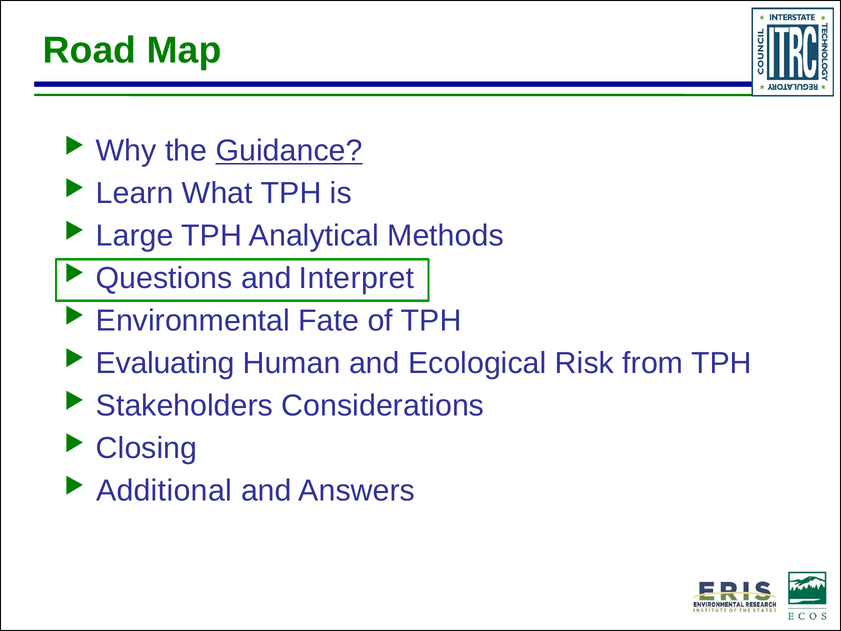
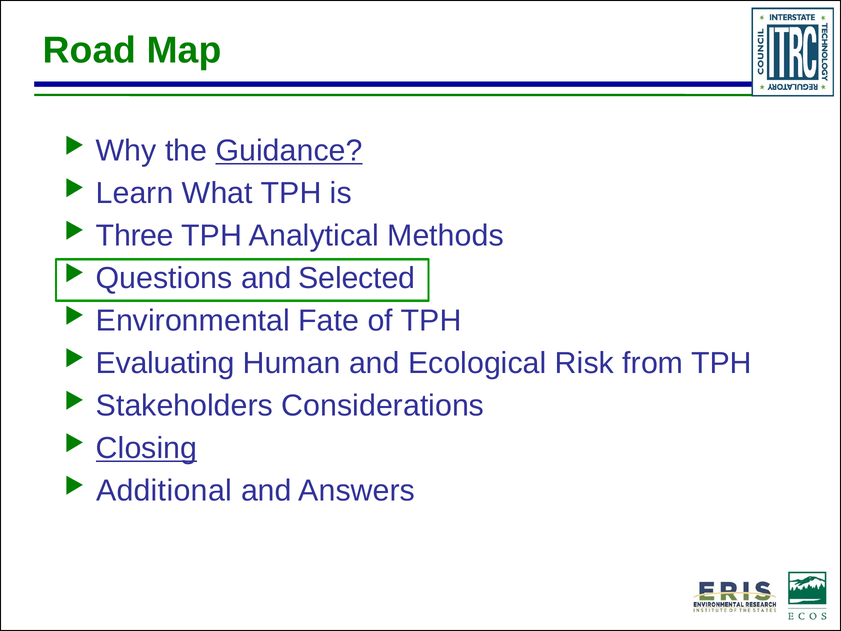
Large: Large -> Three (135, 236)
Interpret: Interpret -> Selected (357, 278)
Closing underline: none -> present (146, 448)
